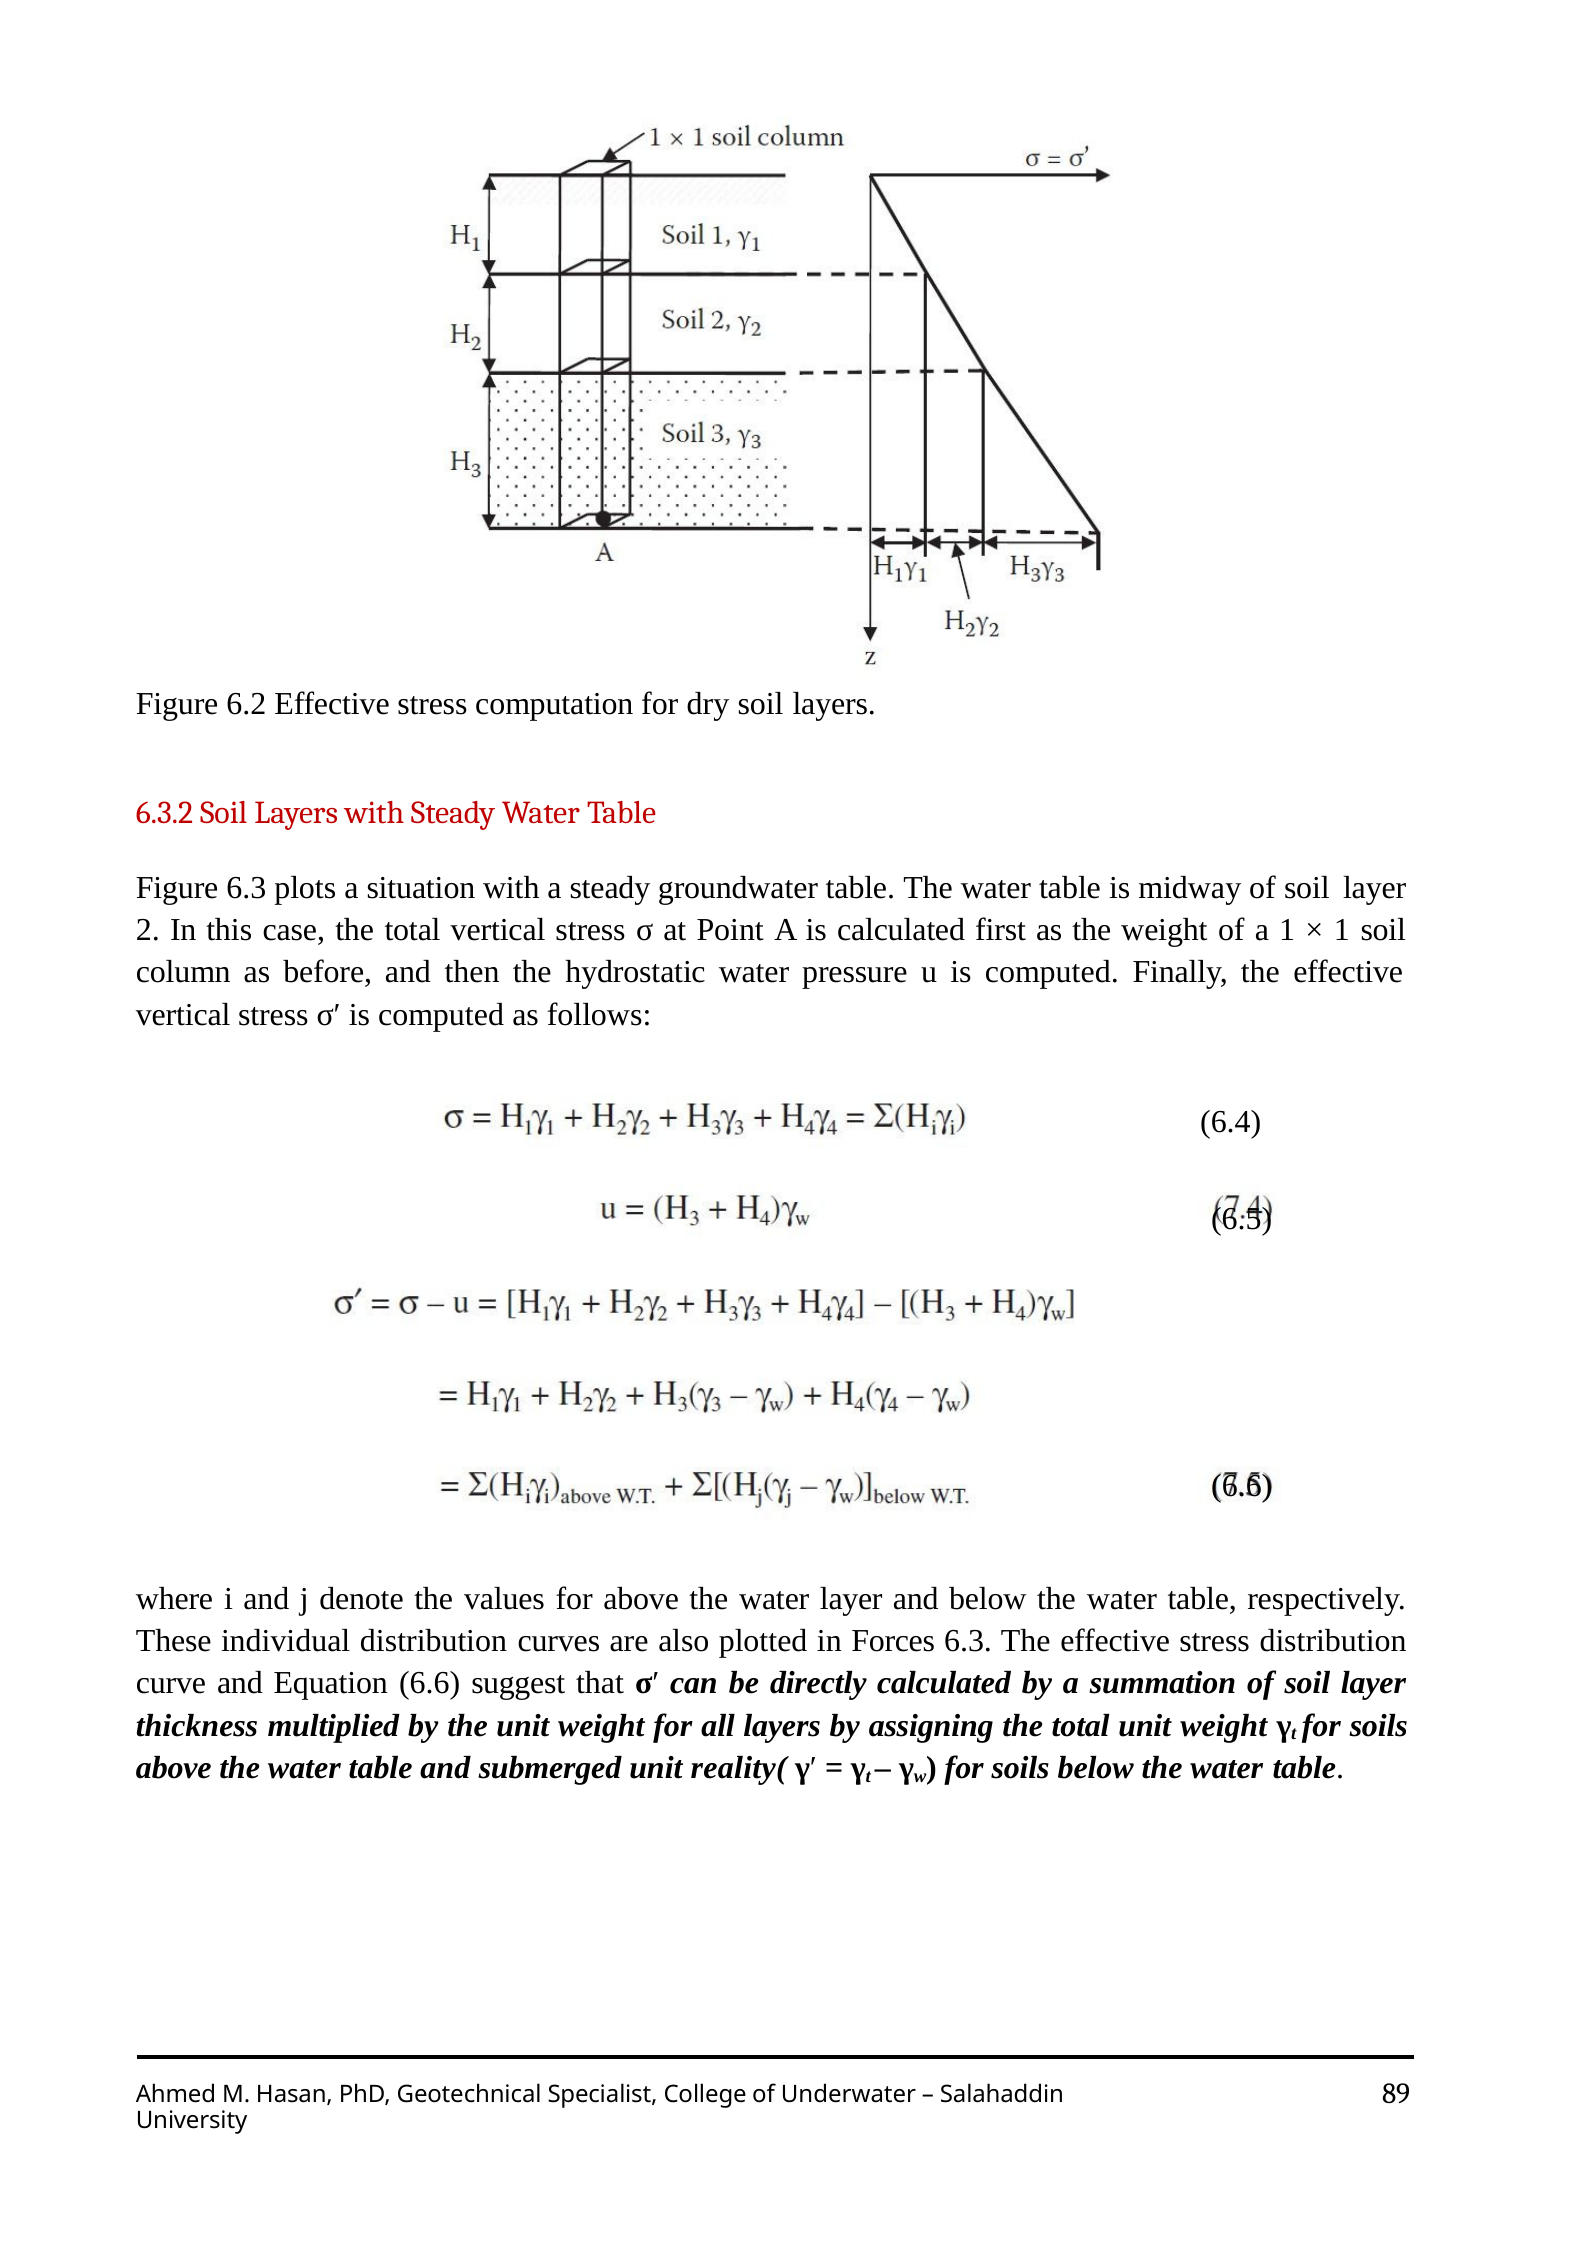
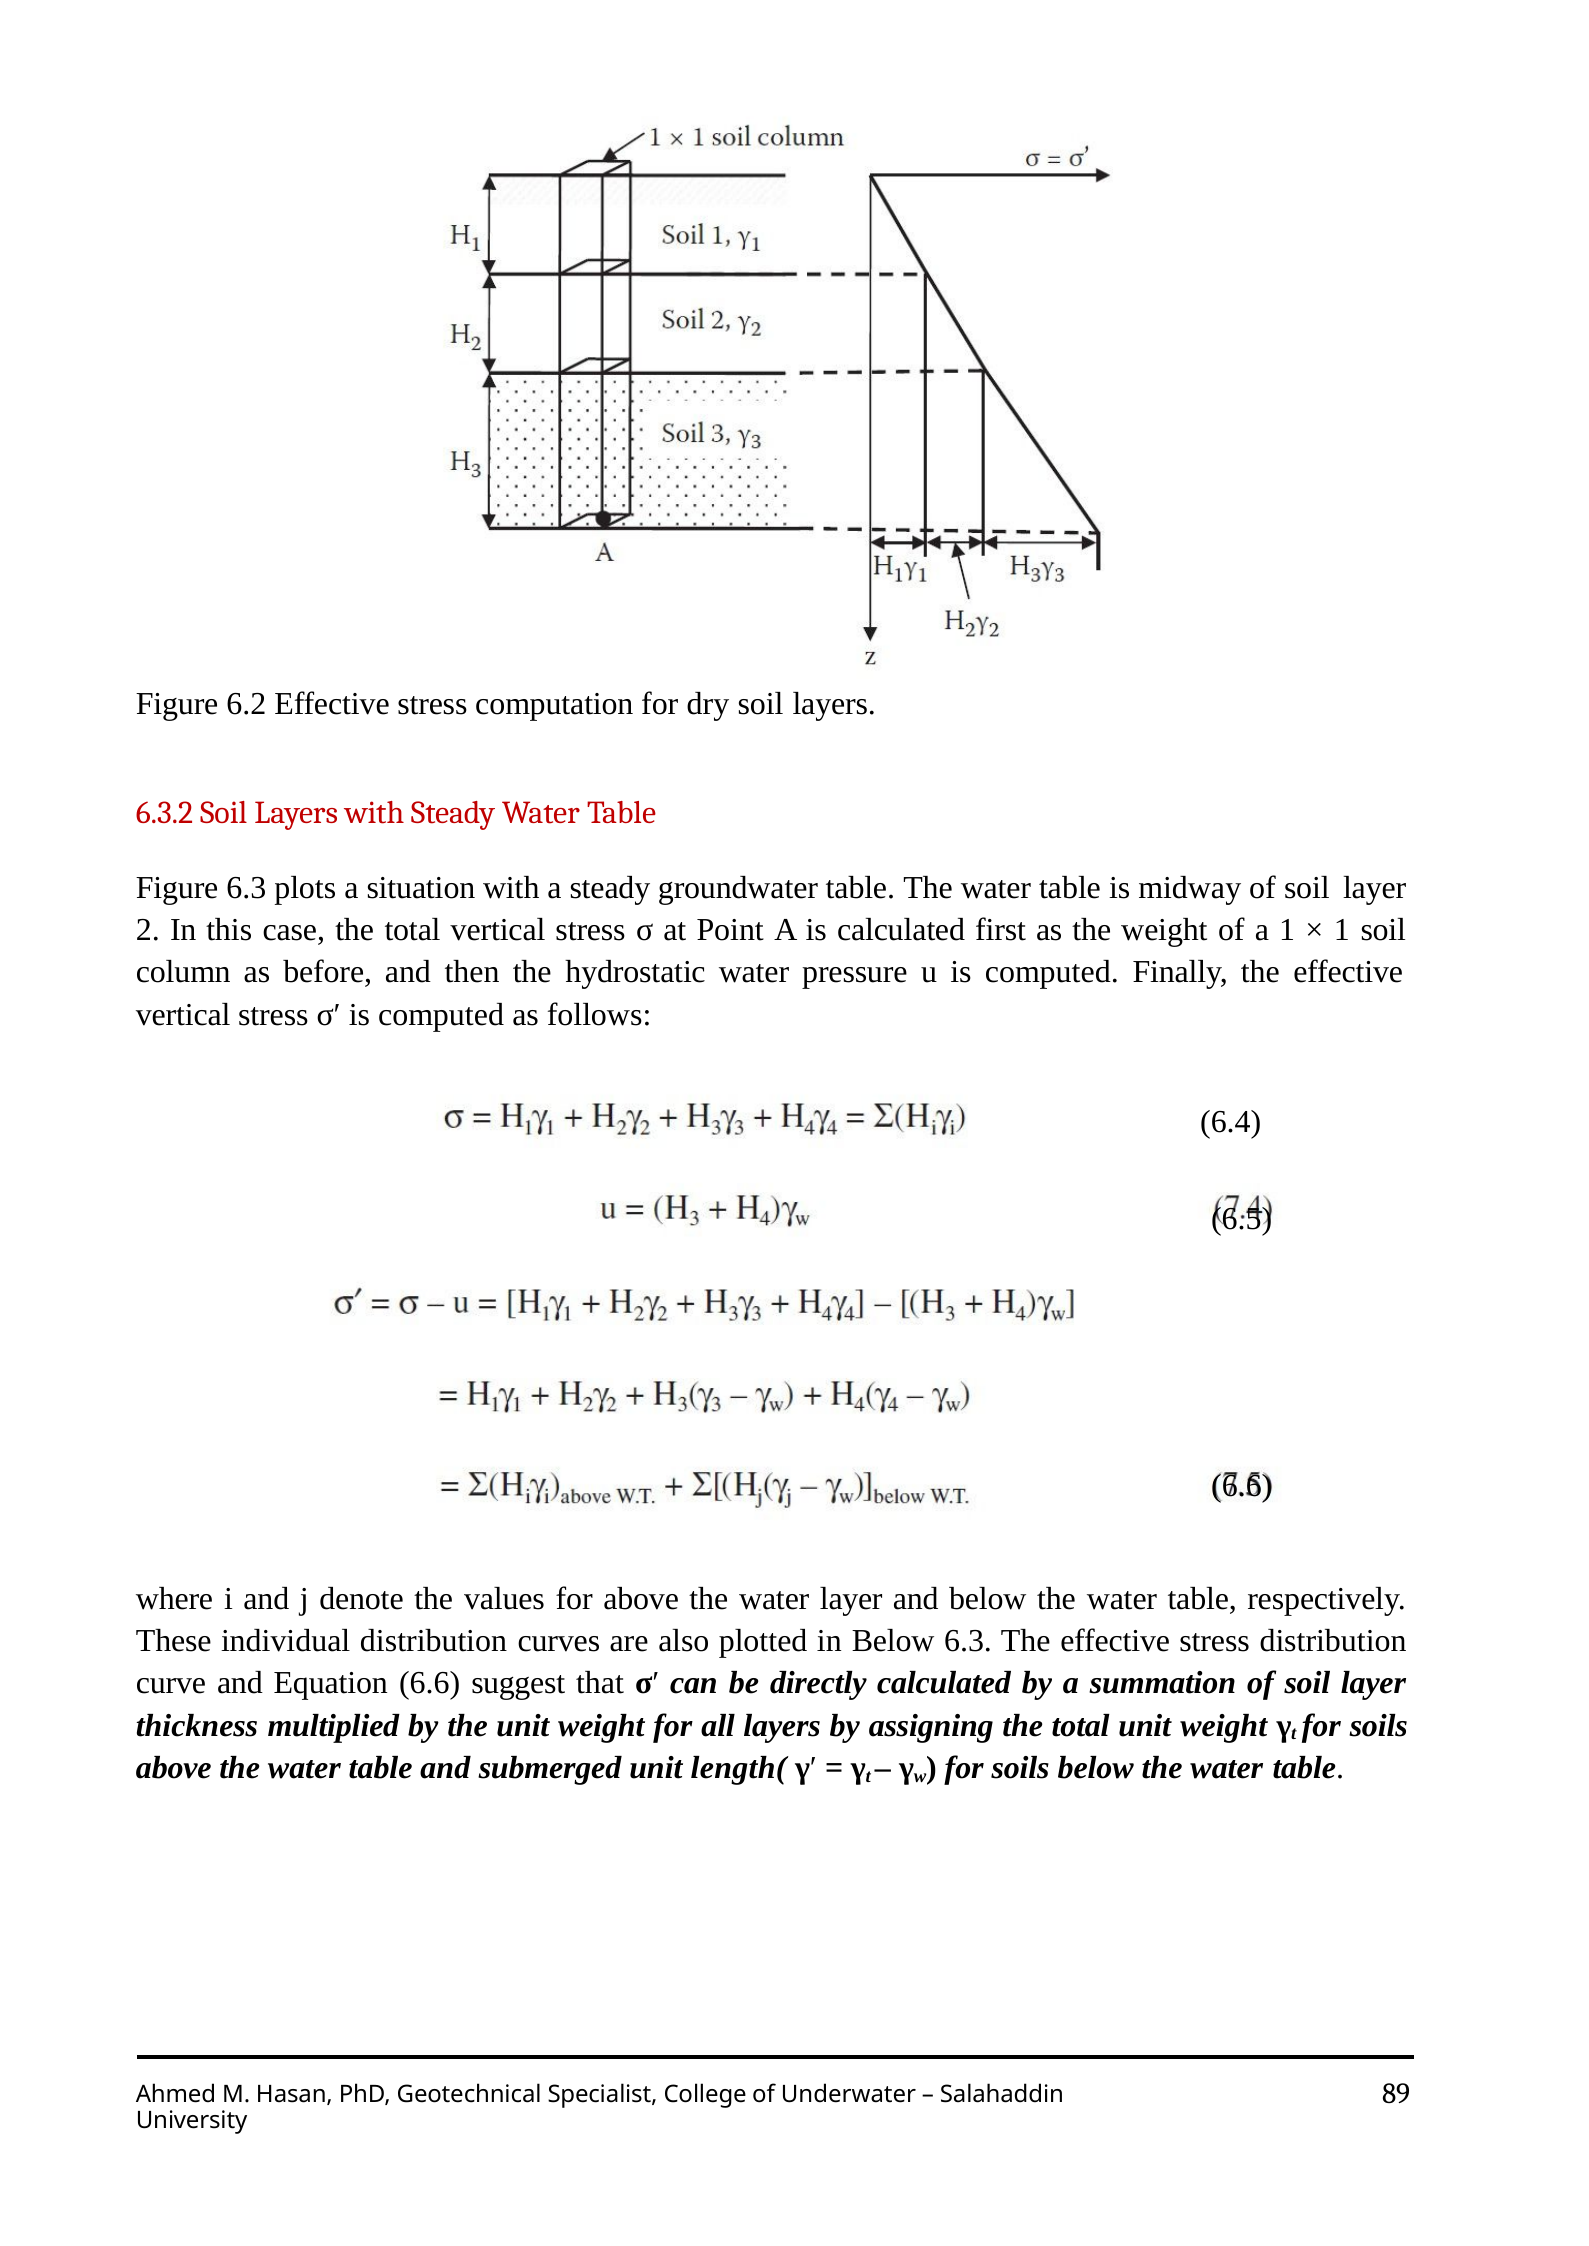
in Forces: Forces -> Below (893, 1641)
reality(: reality( -> length( (739, 1769)
